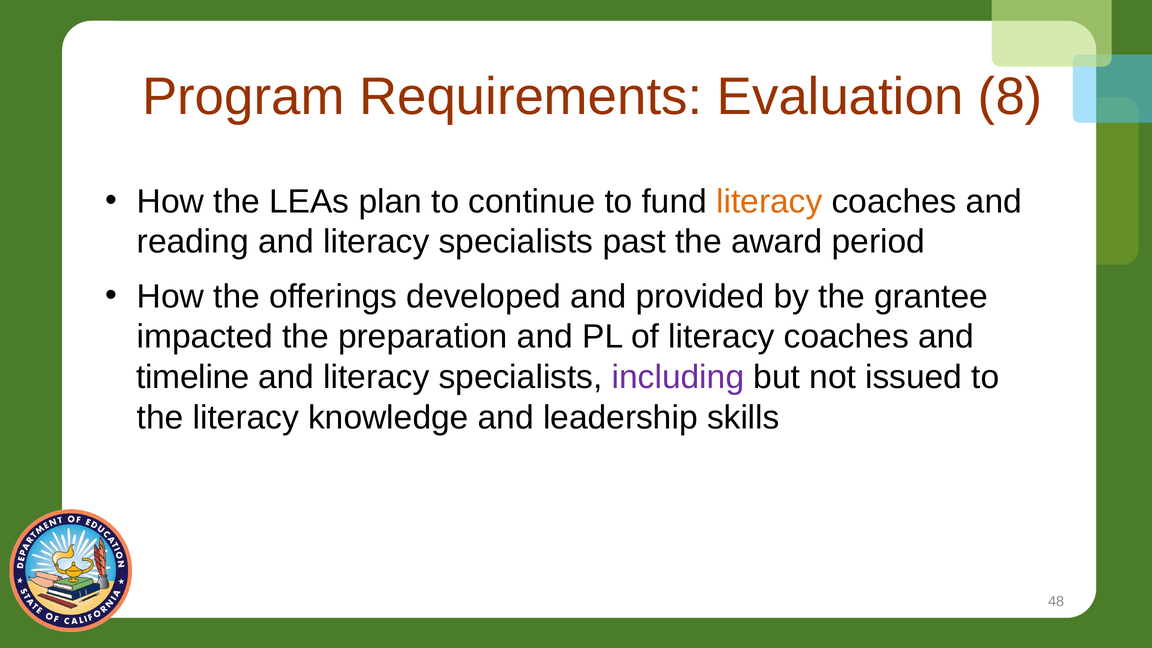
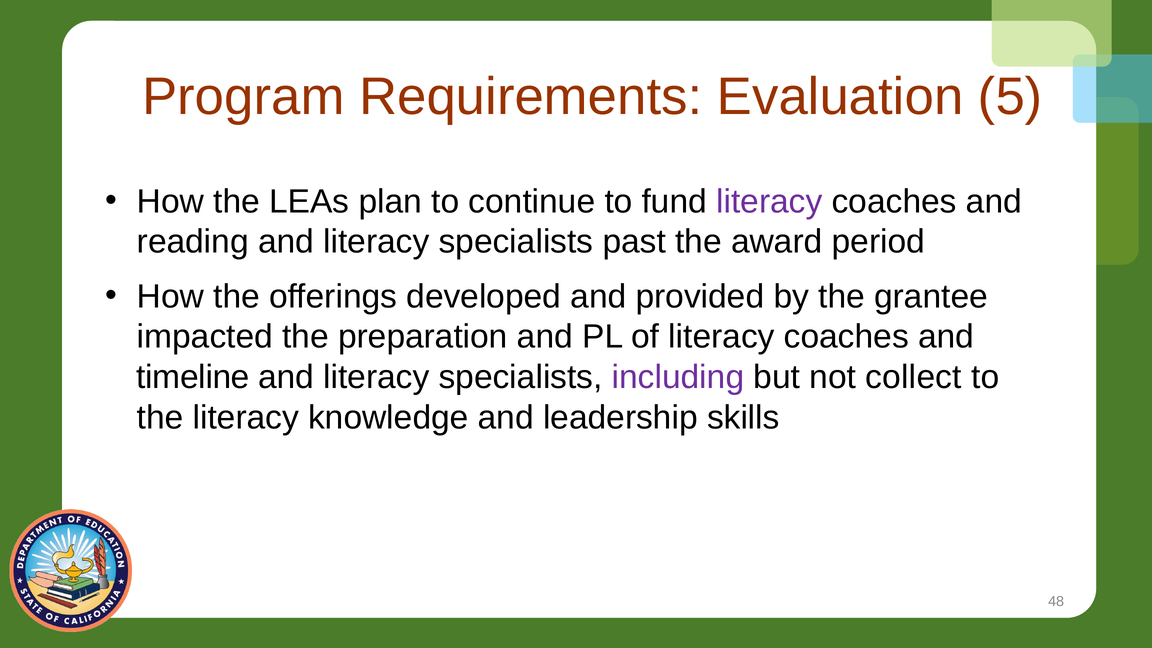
8: 8 -> 5 (1010, 97)
literacy colour: orange -> purple (769, 201)
issued: issued -> collect (914, 377)
